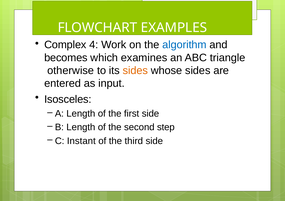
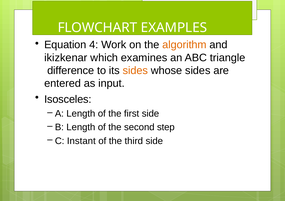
Complex: Complex -> Equation (65, 45)
algorithm colour: blue -> orange (184, 45)
becomes: becomes -> ikizkenar (66, 58)
otherwise: otherwise -> difference (71, 71)
